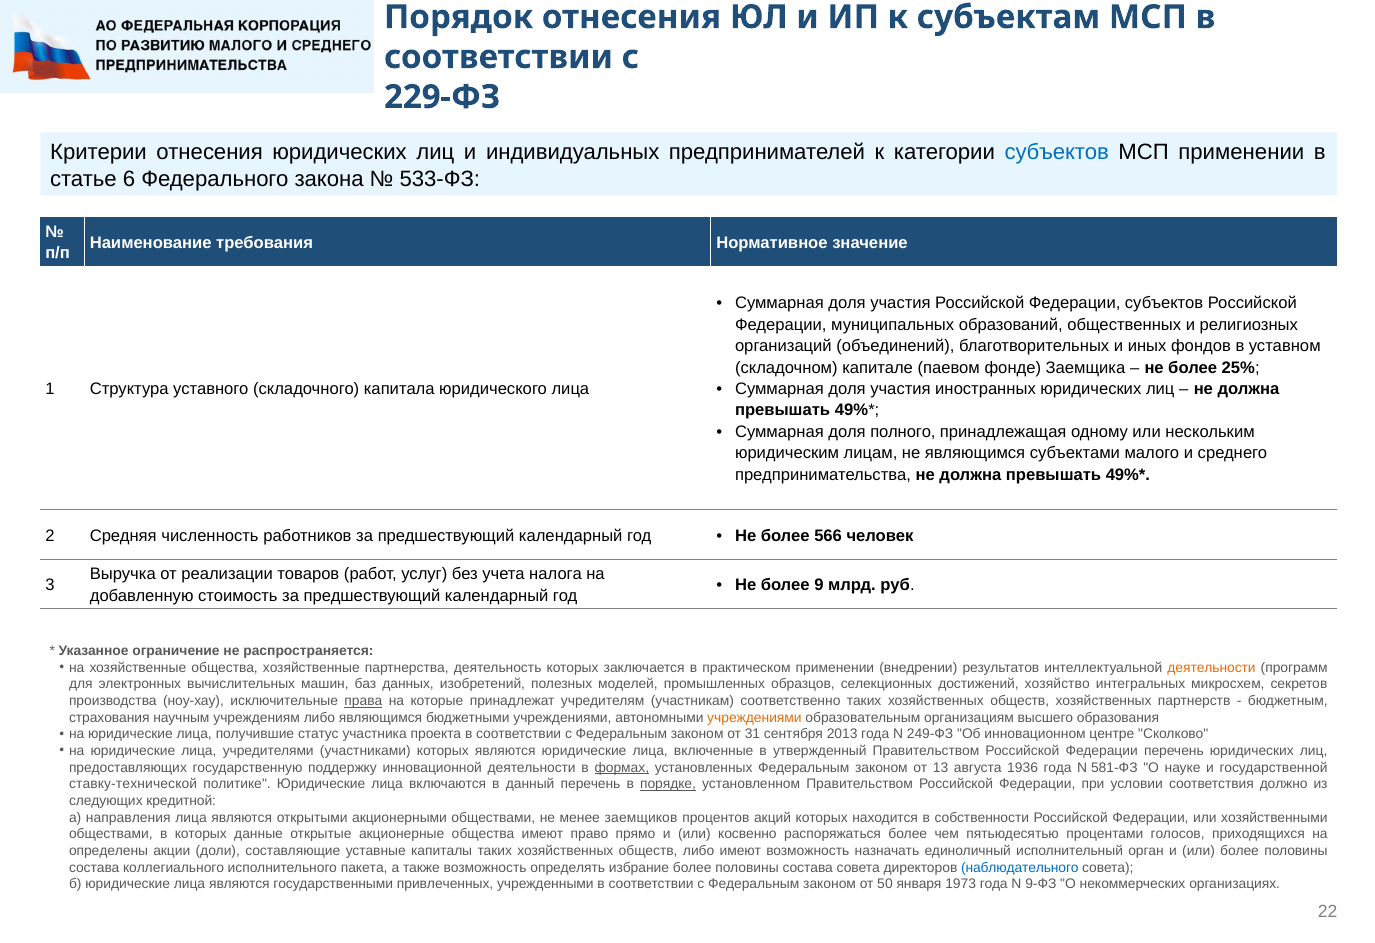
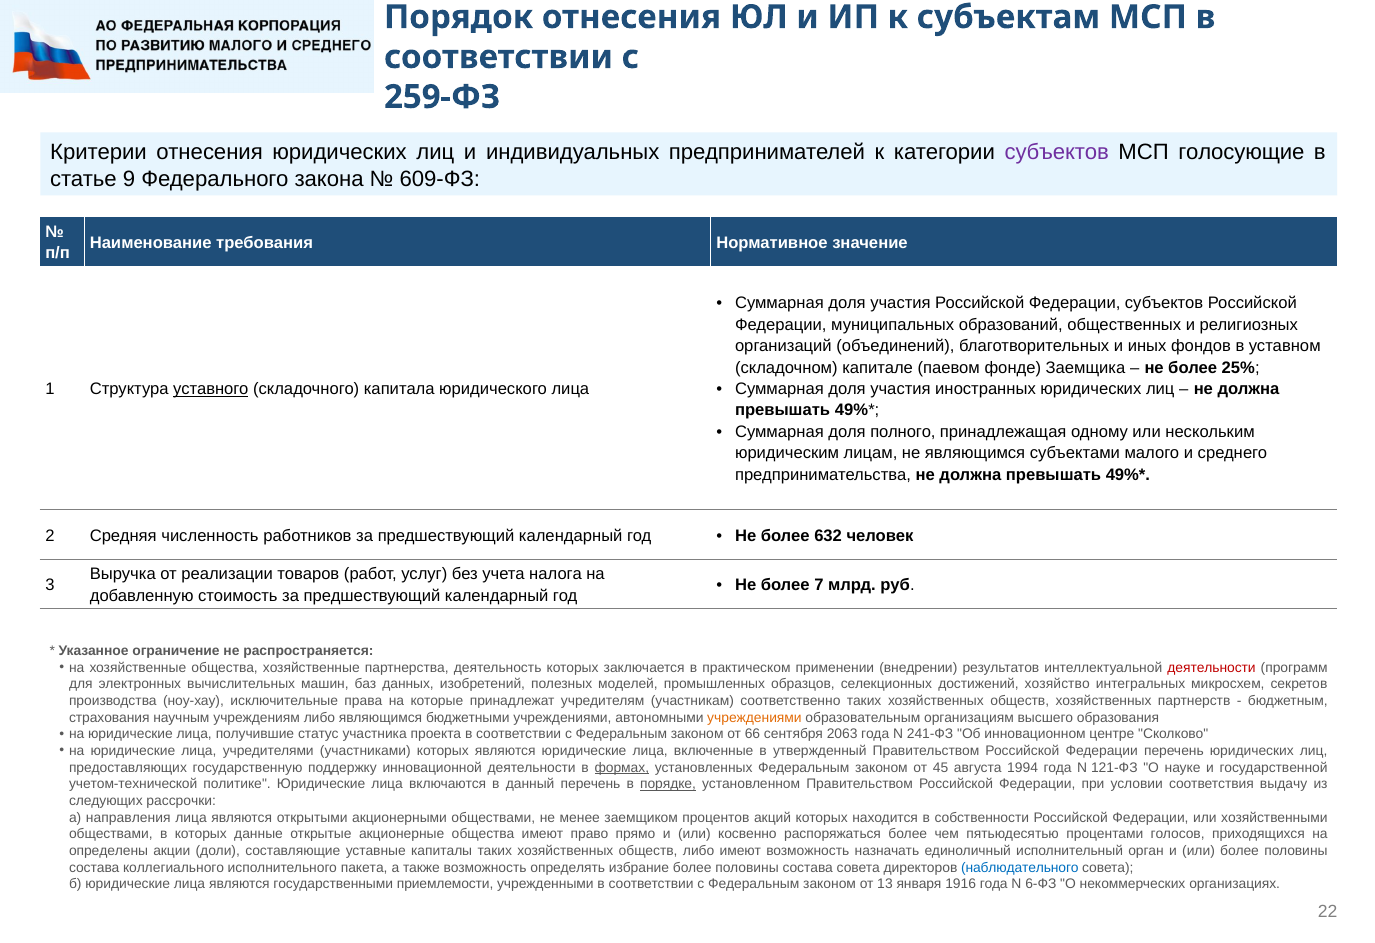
229-ФЗ: 229-ФЗ -> 259-ФЗ (442, 97)
субъектов colour: blue -> purple (1057, 152)
МСП применении: применении -> голосующие (1241, 152)
6: 6 -> 9 (129, 179)
533-ФЗ: 533-ФЗ -> 609-ФЗ (440, 179)
уставного underline: none -> present (211, 389)
566: 566 -> 632 (828, 536)
9: 9 -> 7 (819, 585)
деятельности colour: orange -> red (1212, 668)
права underline: present -> none (363, 701)
31: 31 -> 66 (752, 734)
2013: 2013 -> 2063 (842, 734)
249-ФЗ: 249-ФЗ -> 241-ФЗ (930, 734)
13: 13 -> 45 (941, 768)
1936: 1936 -> 1994 (1023, 768)
581-ФЗ: 581-ФЗ -> 121-ФЗ (1114, 768)
ставку-технической: ставку-технической -> учетом-технической (133, 784)
должно: должно -> выдачу (1284, 784)
кредитной: кредитной -> рассрочки (181, 801)
заемщиков: заемщиков -> заемщиком (641, 818)
привлеченных: привлеченных -> приемлемости (445, 884)
50: 50 -> 13 (885, 884)
1973: 1973 -> 1916 (961, 884)
9-ФЗ: 9-ФЗ -> 6-ФЗ (1041, 884)
